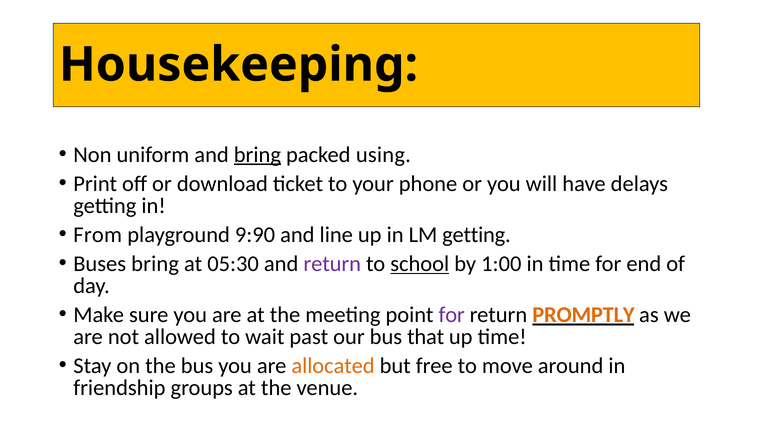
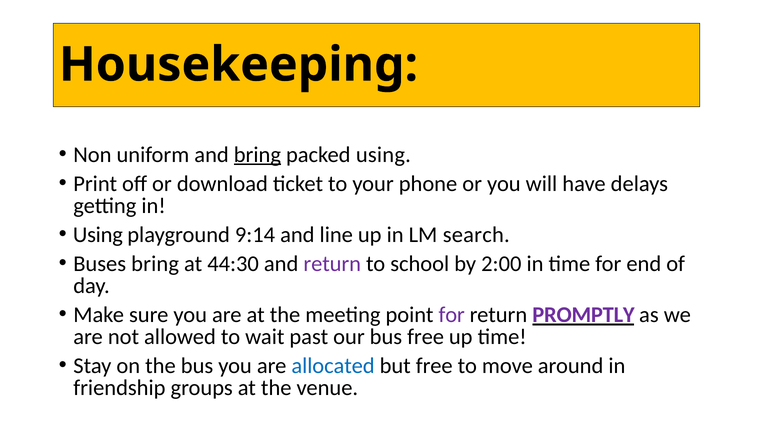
From: From -> Using (98, 235)
9:90: 9:90 -> 9:14 (255, 235)
LM getting: getting -> search (476, 235)
05:30: 05:30 -> 44:30 (233, 264)
school underline: present -> none (420, 264)
1:00: 1:00 -> 2:00 (501, 264)
PROMPTLY colour: orange -> purple (583, 315)
bus that: that -> free (426, 337)
allocated colour: orange -> blue (333, 366)
